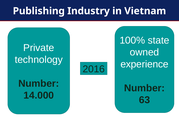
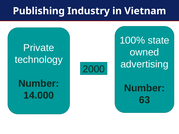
experience: experience -> advertising (144, 64)
2016: 2016 -> 2000 (94, 69)
